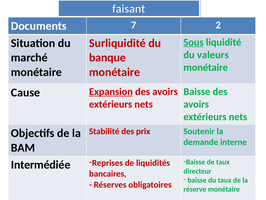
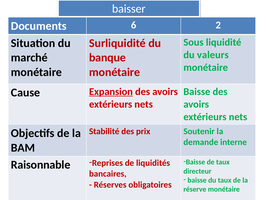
faisant: faisant -> baisser (129, 9)
7: 7 -> 6 (134, 25)
Sous underline: present -> none (193, 42)
Intermédiée: Intermédiée -> Raisonnable (41, 164)
